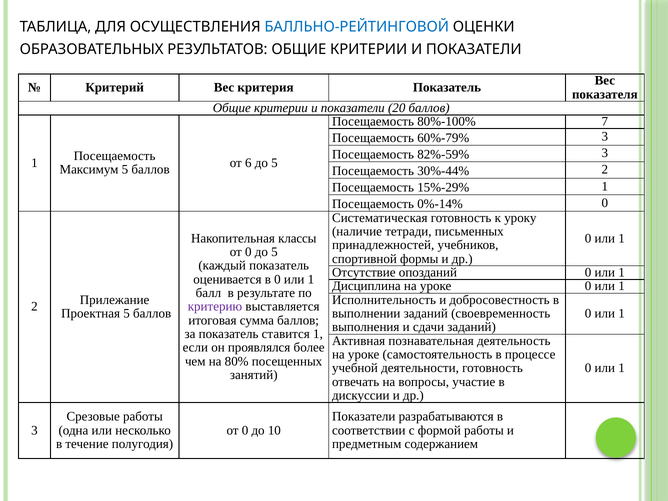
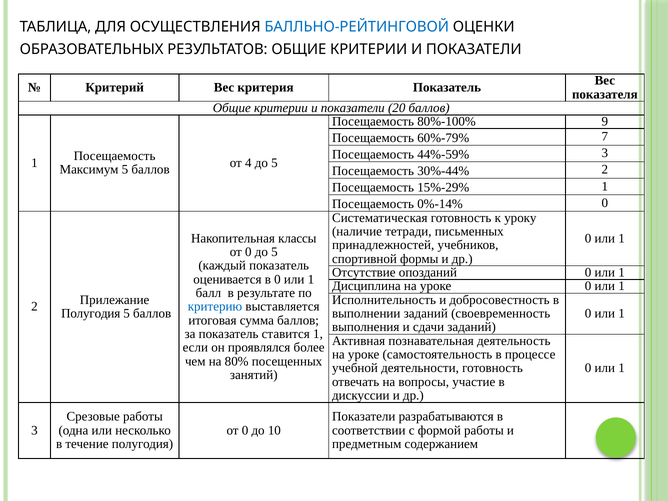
7: 7 -> 9 (605, 122)
60%-79% 3: 3 -> 7 (605, 137)
82%-59%: 82%-59% -> 44%-59% (443, 155)
6: 6 -> 4 (248, 163)
критерию colour: purple -> blue (215, 307)
Проектная: Проектная -> Полугодия (91, 313)
